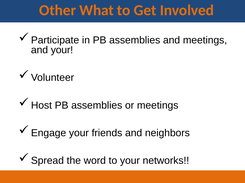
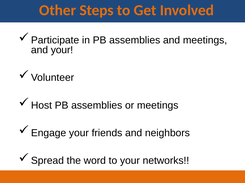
What: What -> Steps (97, 10)
